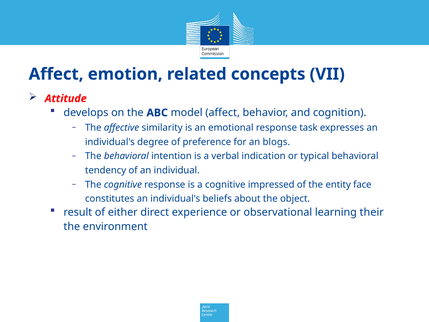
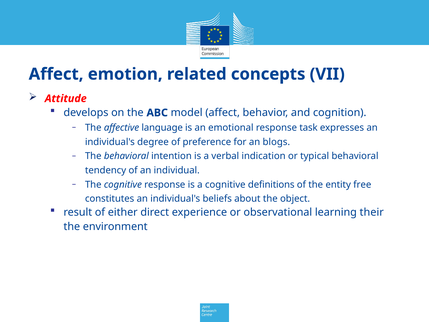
similarity: similarity -> language (162, 128)
impressed: impressed -> definitions (271, 184)
face: face -> free (362, 184)
